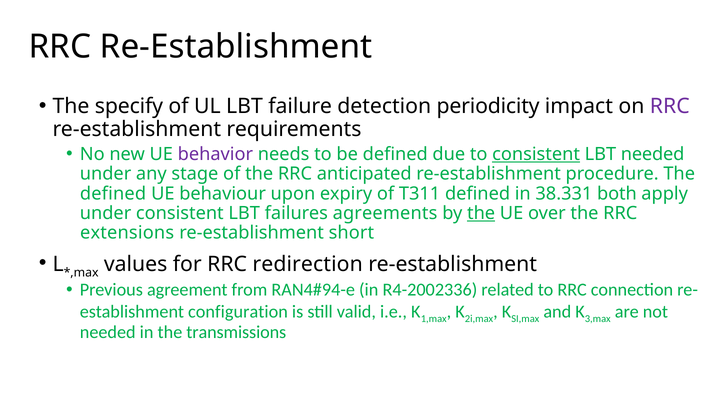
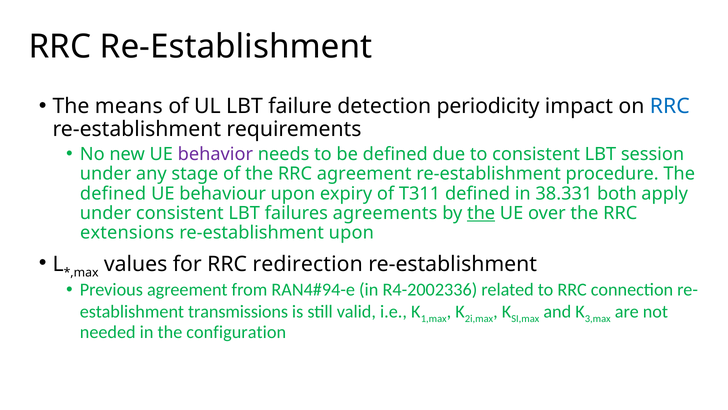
specify: specify -> means (129, 106)
RRC colour: purple -> blue (670, 106)
consistent underline: present -> none (536, 154)
LBT needed: needed -> session (653, 154)
RRC anticipated: anticipated -> agreement (364, 174)
re-establishment short: short -> upon (351, 233)
configuration: configuration -> transmissions (238, 311)
transmissions: transmissions -> configuration (236, 332)
